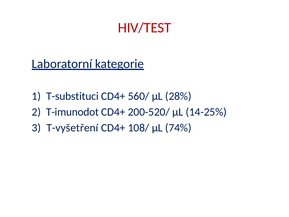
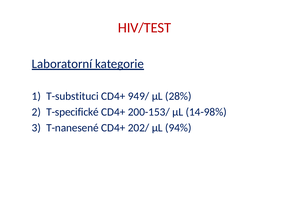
560/: 560/ -> 949/ (139, 96)
T-imunodot: T-imunodot -> T-specifické (72, 112)
200-520/: 200-520/ -> 200-153/ (149, 112)
14-25%: 14-25% -> 14-98% (206, 112)
T-vyšetření: T-vyšetření -> T-nanesené (72, 128)
108/: 108/ -> 202/ (139, 128)
74%: 74% -> 94% (178, 128)
